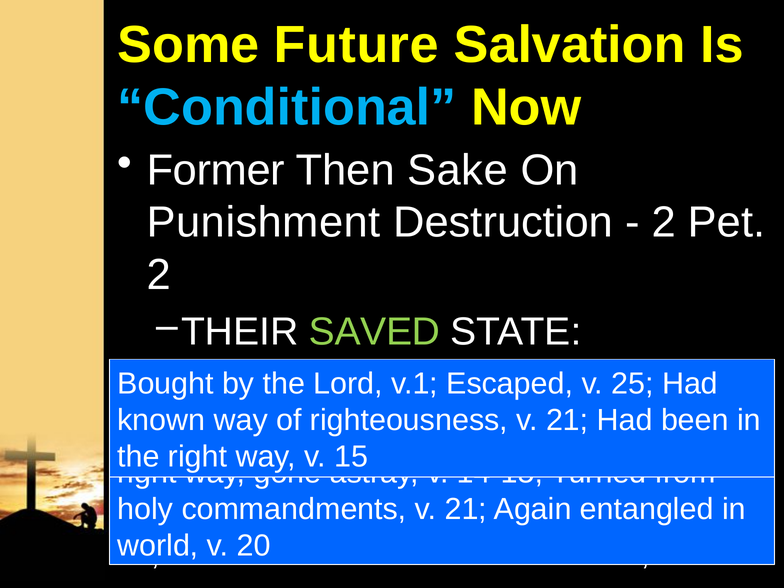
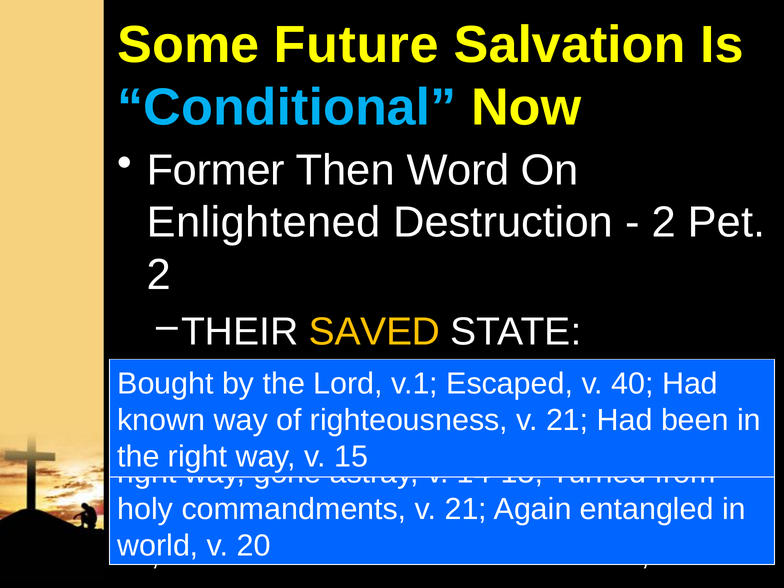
Sake: Sake -> Word (458, 170)
Punishment: Punishment -> Enlightened (264, 223)
SAVED colour: light green -> yellow (375, 332)
25: 25 -> 40 (633, 384)
